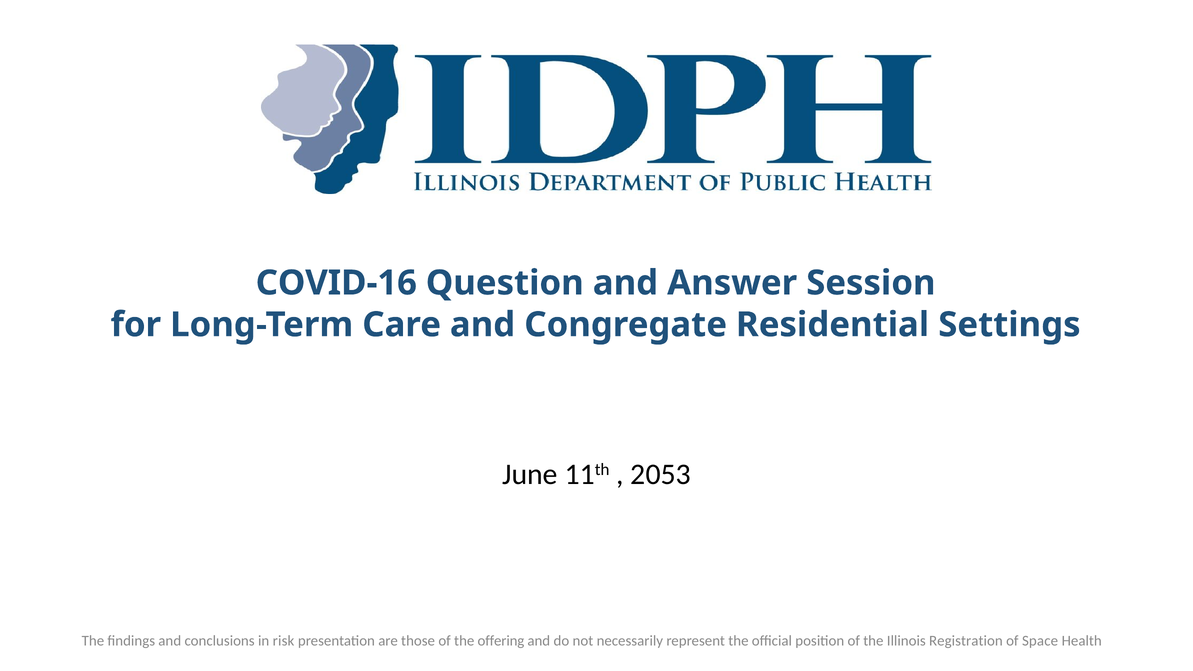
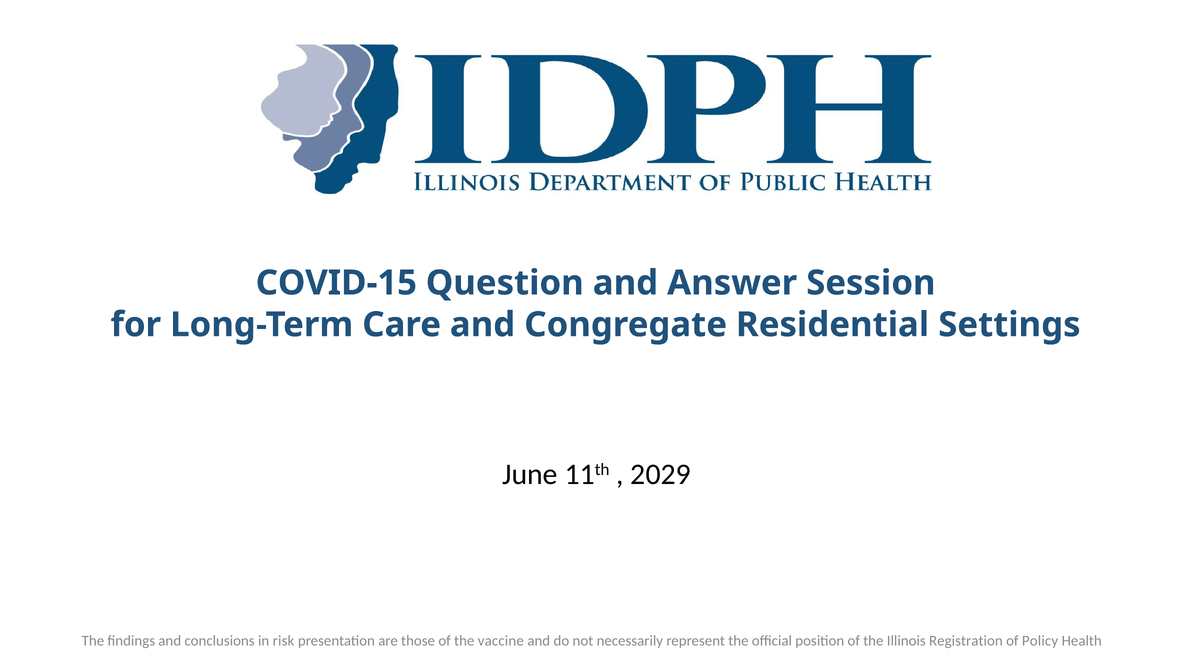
COVID-16: COVID-16 -> COVID-15 (336, 283)
2053: 2053 -> 2029 (661, 474)
offering: offering -> vaccine (501, 641)
Space: Space -> Policy (1040, 641)
